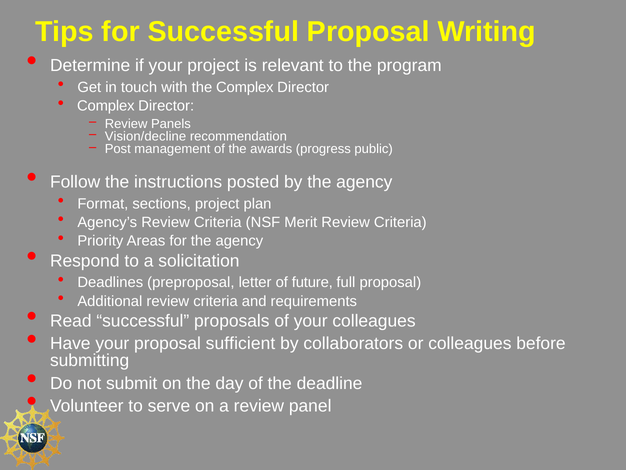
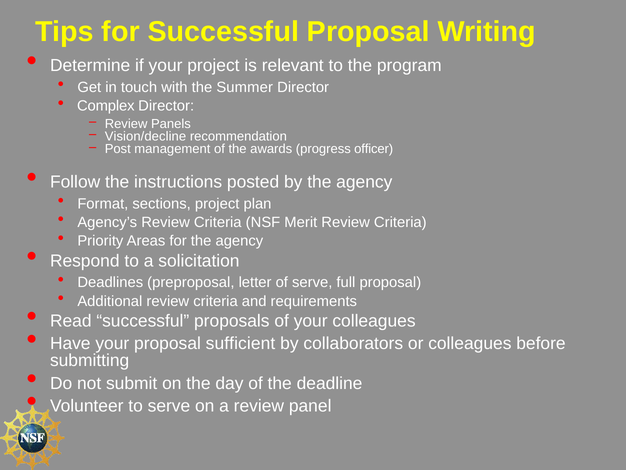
the Complex: Complex -> Summer (245, 87)
public: public -> officer (374, 149)
of future: future -> serve (312, 282)
